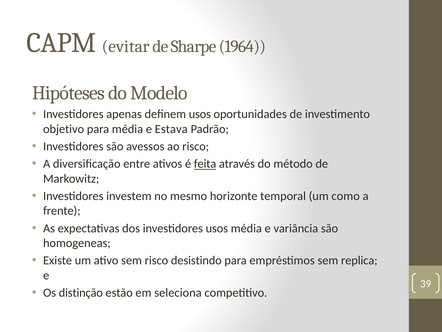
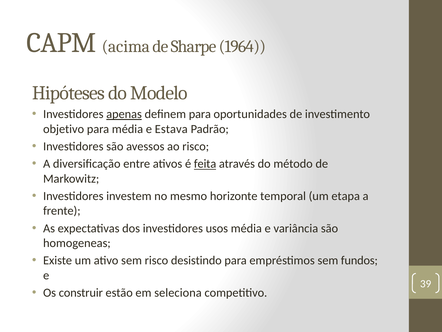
evitar: evitar -> acima (126, 47)
apenas underline: none -> present (124, 114)
definem usos: usos -> para (200, 114)
como: como -> etapa (346, 196)
replica: replica -> fundos (359, 260)
distinção: distinção -> construir (81, 292)
